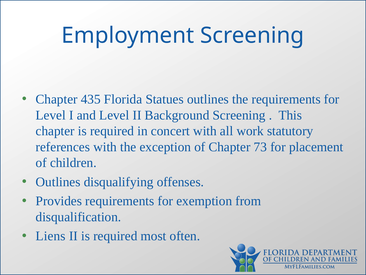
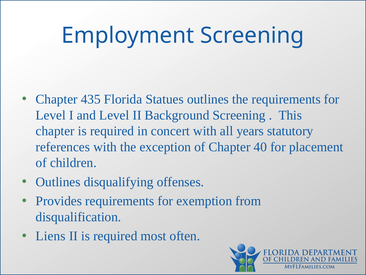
work: work -> years (250, 131)
73: 73 -> 40 (260, 147)
